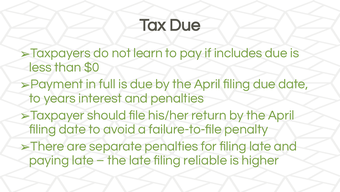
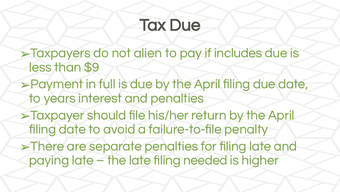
learn: learn -> alien (148, 53)
$0: $0 -> $9 (92, 67)
reliable: reliable -> needed (205, 160)
